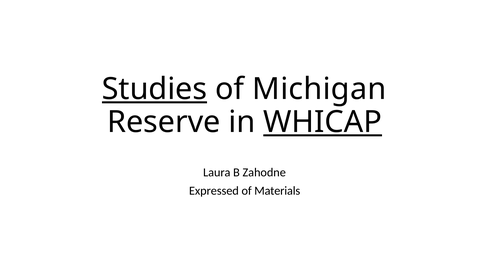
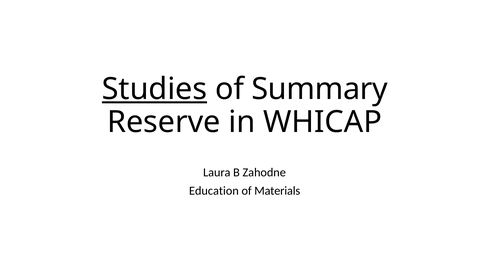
Michigan: Michigan -> Summary (320, 89)
WHICAP underline: present -> none (323, 122)
Expressed: Expressed -> Education (214, 191)
